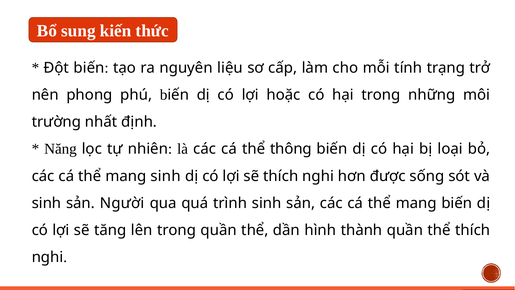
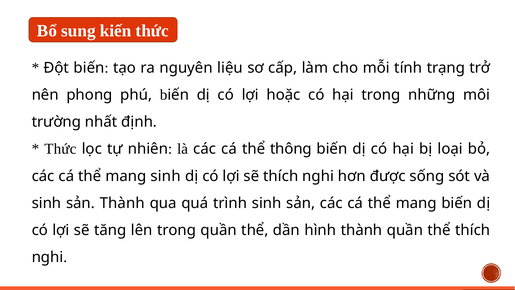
Năng: Năng -> Thức (60, 149)
sản Người: Người -> Thành (122, 203)
